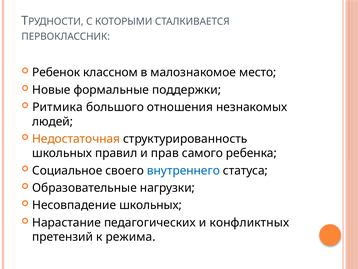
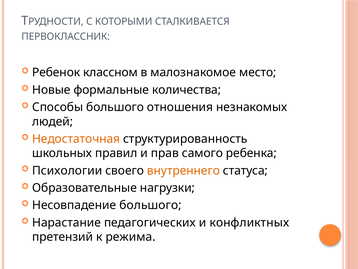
поддержки: поддержки -> количества (187, 90)
Ритмика: Ритмика -> Способы (58, 107)
Социальное: Социальное -> Психологии (67, 170)
внутреннего colour: blue -> orange (183, 170)
Несовпадение школьных: школьных -> большого (150, 205)
